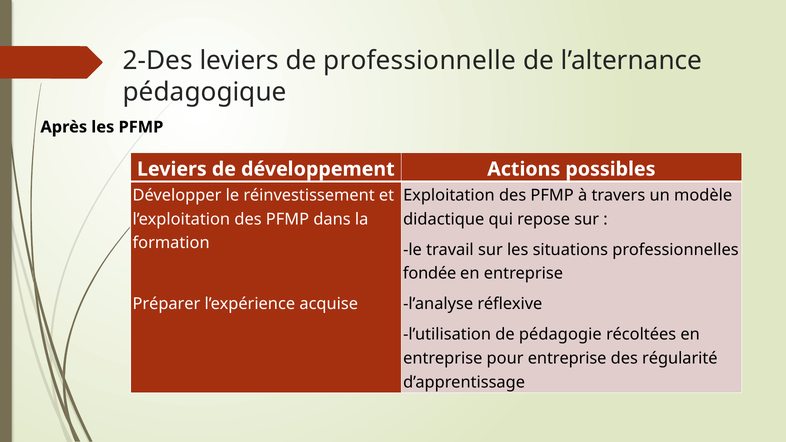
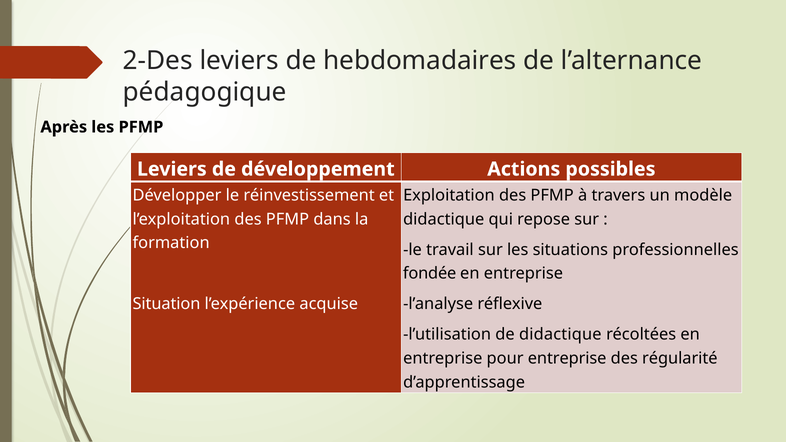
professionnelle: professionnelle -> hebdomadaires (420, 61)
Préparer: Préparer -> Situation (166, 304)
de pédagogie: pédagogie -> didactique (560, 335)
